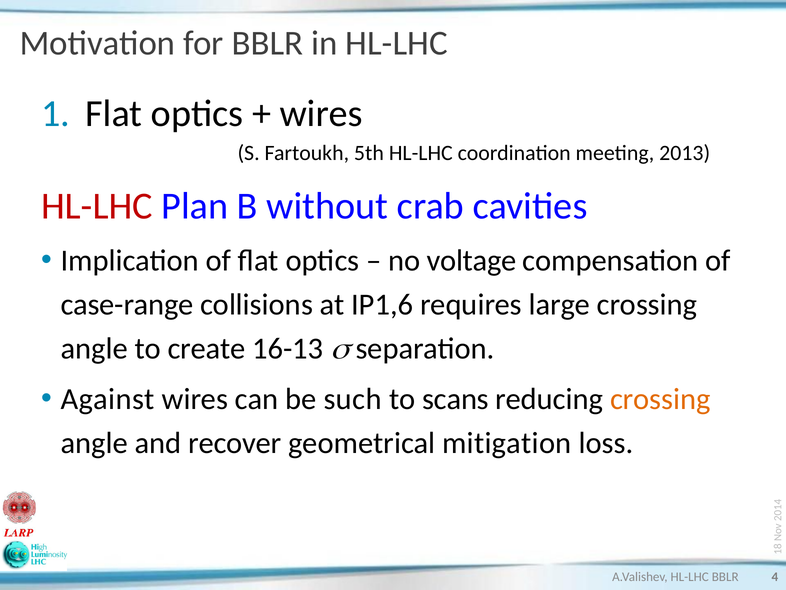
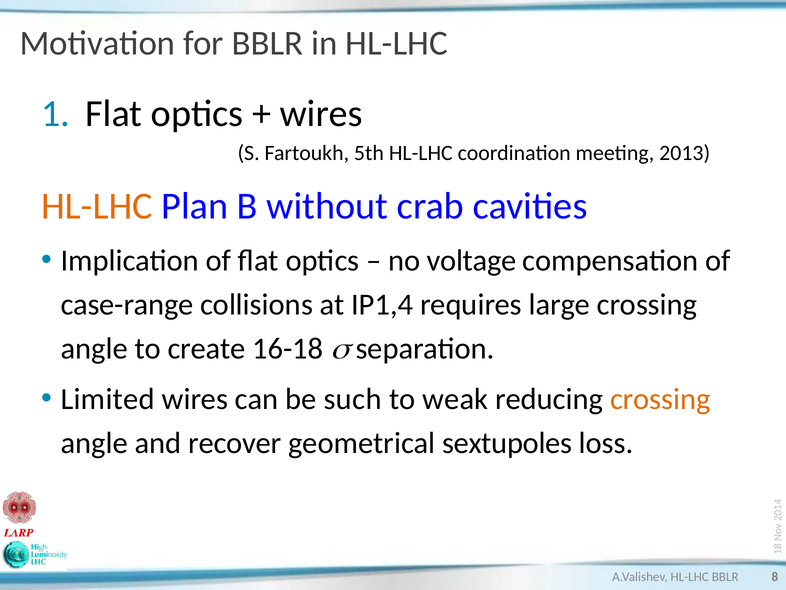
HL-LHC colour: red -> orange (97, 206)
IP1,6: IP1,6 -> IP1,4 (382, 304)
16-13: 16-13 -> 16-18 (288, 348)
Against: Against -> Limited (108, 399)
scans: scans -> weak (455, 399)
mitigation: mitigation -> sextupoles (507, 443)
BBLR 4: 4 -> 8 (775, 577)
